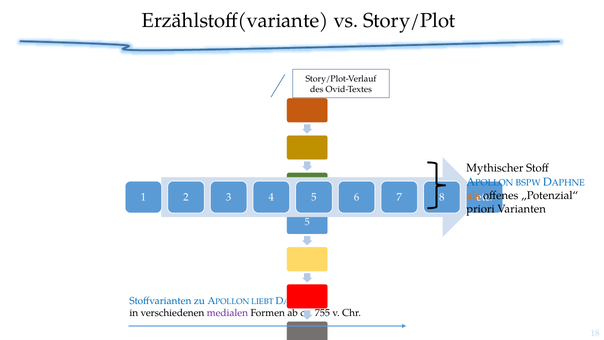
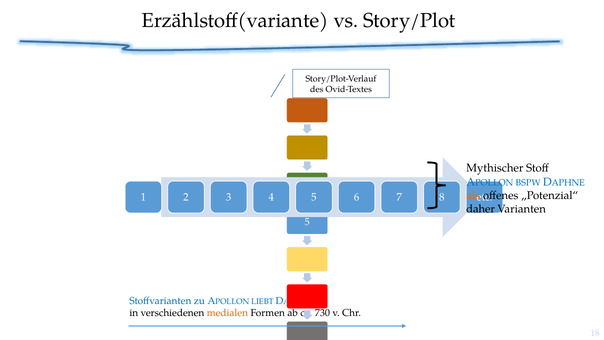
priori: priori -> daher (481, 209)
medialen colour: purple -> orange (227, 313)
755: 755 -> 730 (322, 313)
